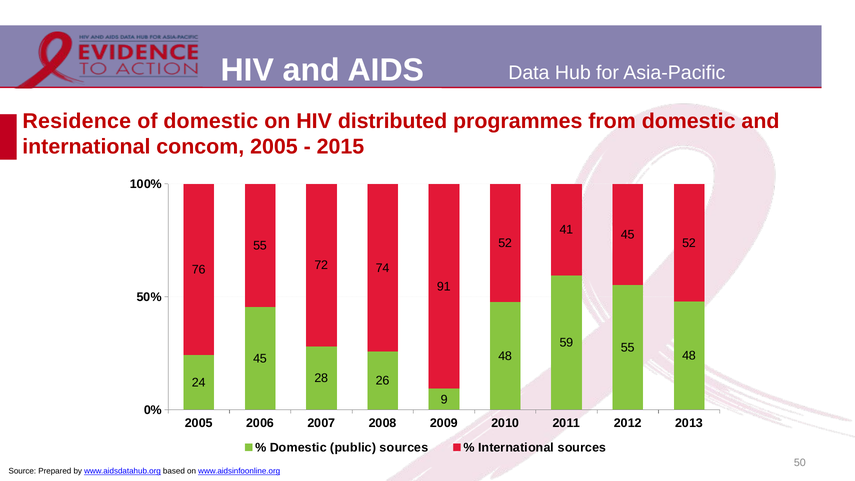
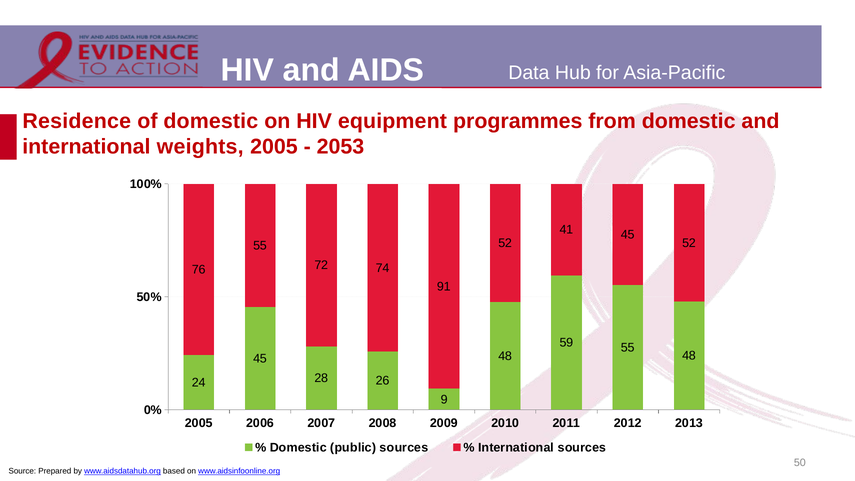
distributed: distributed -> equipment (392, 121)
concom: concom -> weights (200, 147)
2015: 2015 -> 2053 (340, 147)
